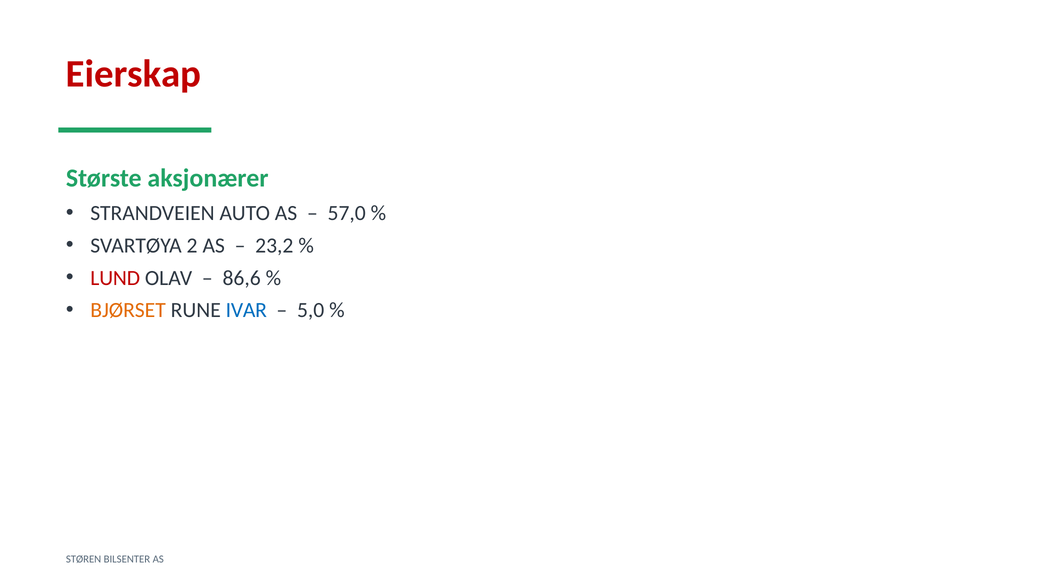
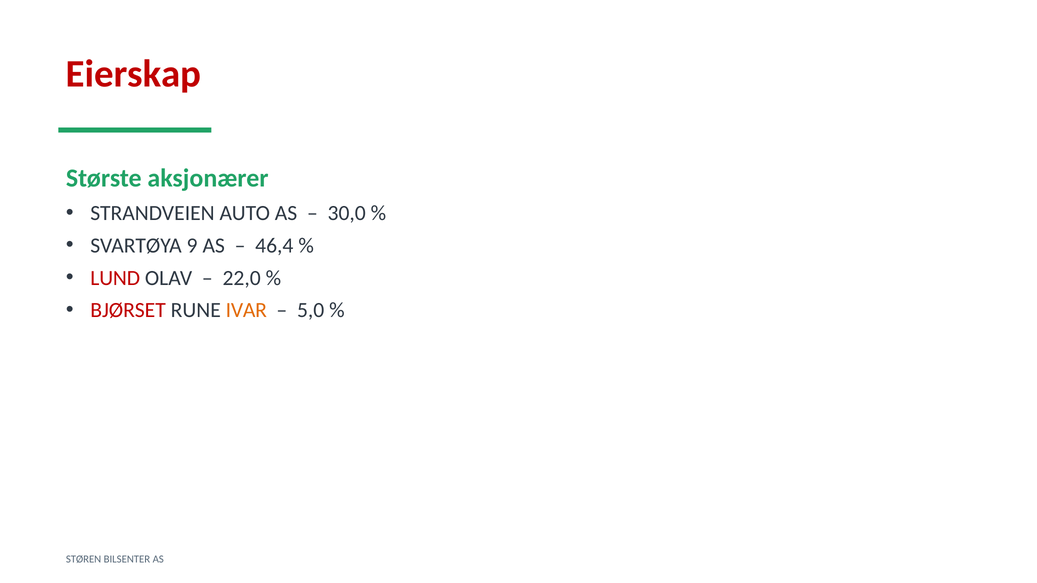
57,0: 57,0 -> 30,0 (347, 213)
2: 2 -> 9 (192, 246)
23,2: 23,2 -> 46,4 (274, 246)
86,6: 86,6 -> 22,0 (242, 278)
BJØRSET colour: orange -> red (128, 311)
IVAR colour: blue -> orange (246, 311)
